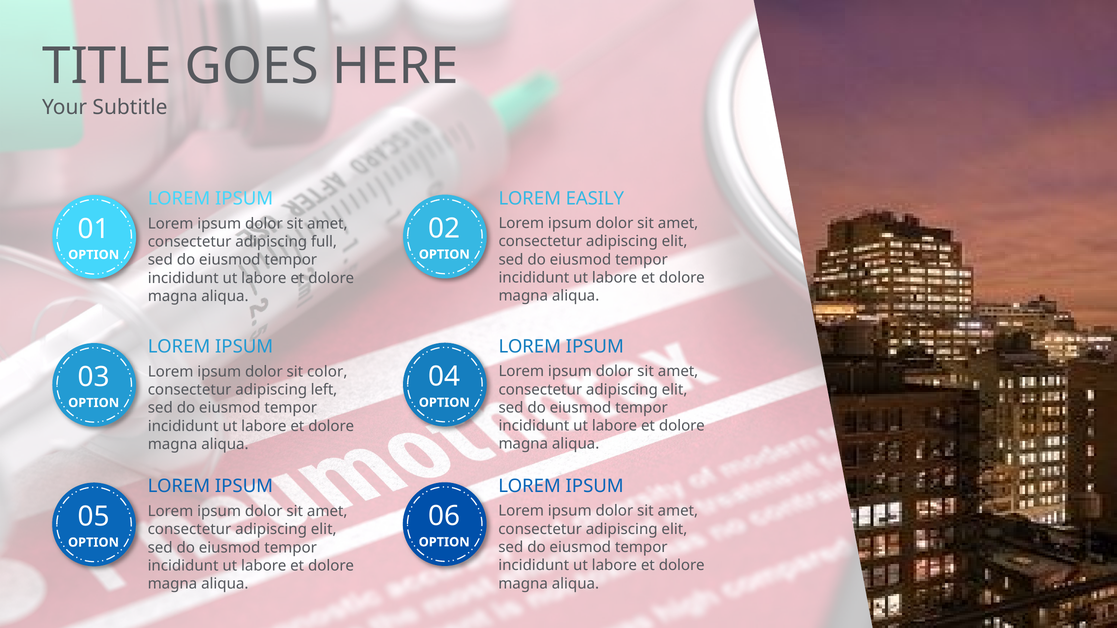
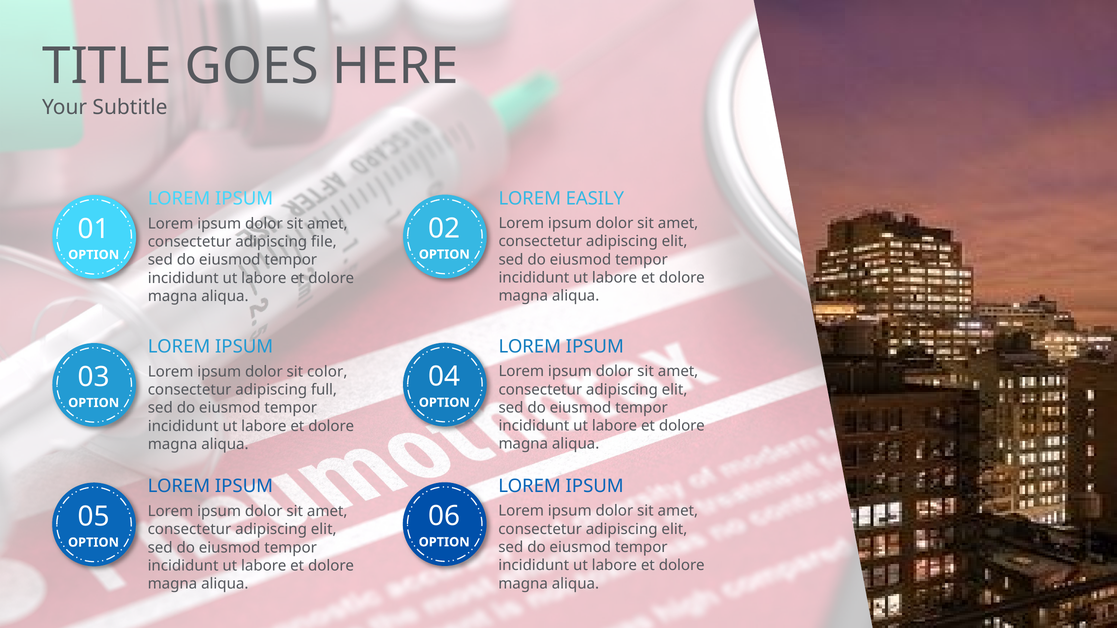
full: full -> file (324, 242)
left: left -> full (324, 390)
